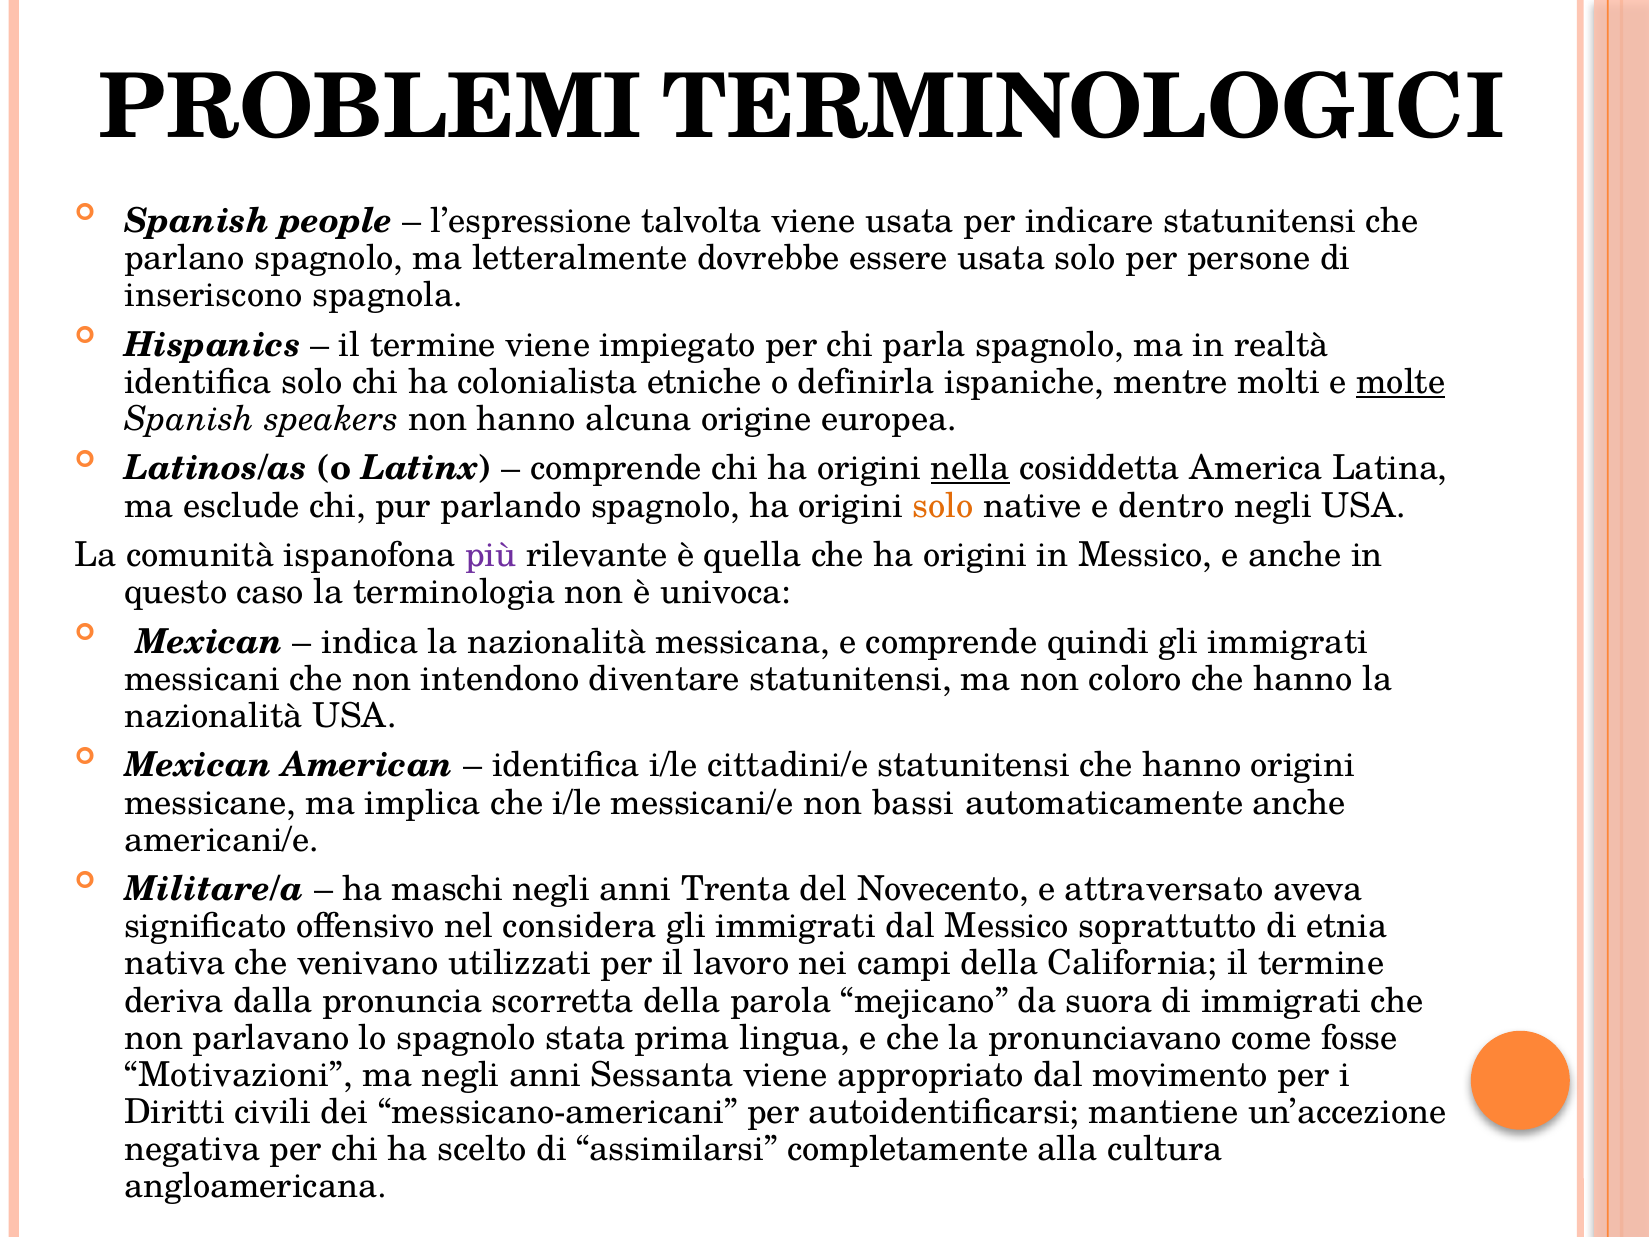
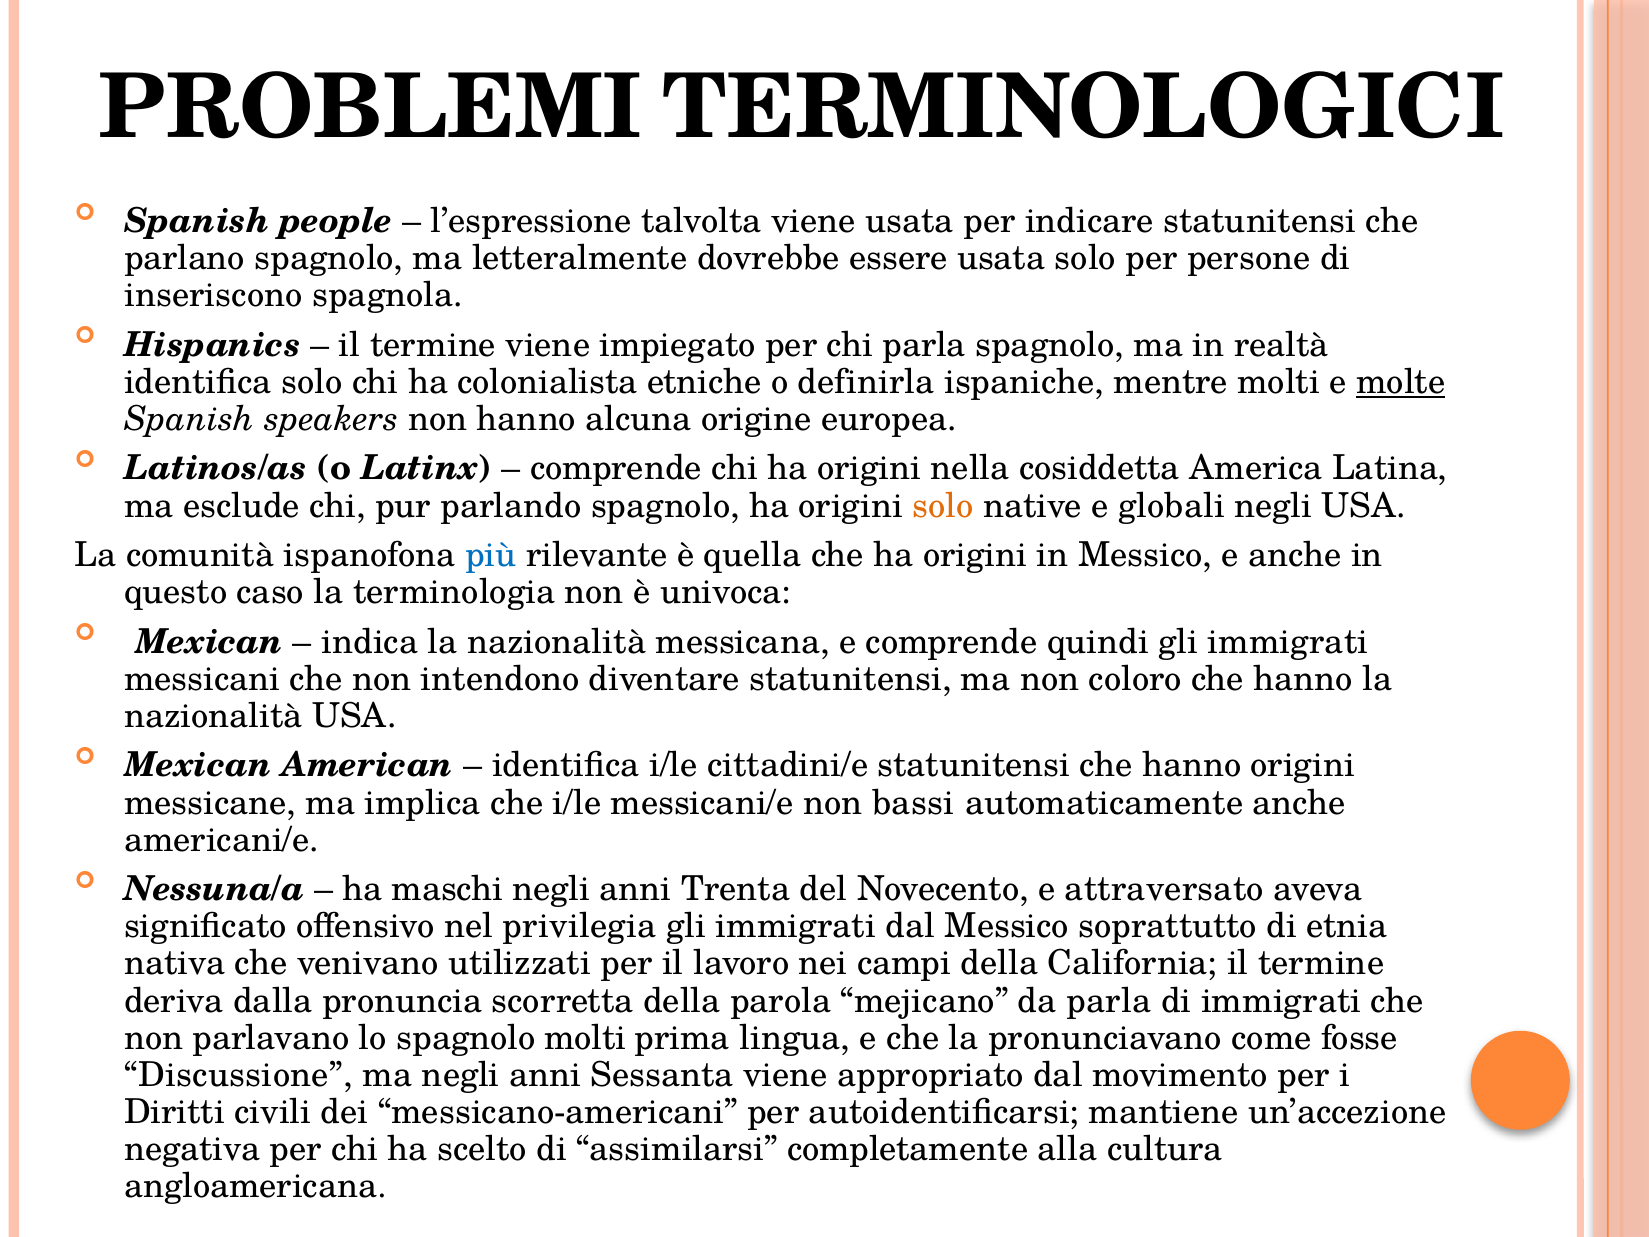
nella underline: present -> none (970, 468)
dentro: dentro -> globali (1172, 506)
più colour: purple -> blue (491, 555)
Militare/a: Militare/a -> Nessuna/a (214, 889)
considera: considera -> privilegia (580, 926)
da suora: suora -> parla (1109, 1001)
spagnolo stata: stata -> molti (585, 1038)
Motivazioni: Motivazioni -> Discussione (239, 1075)
